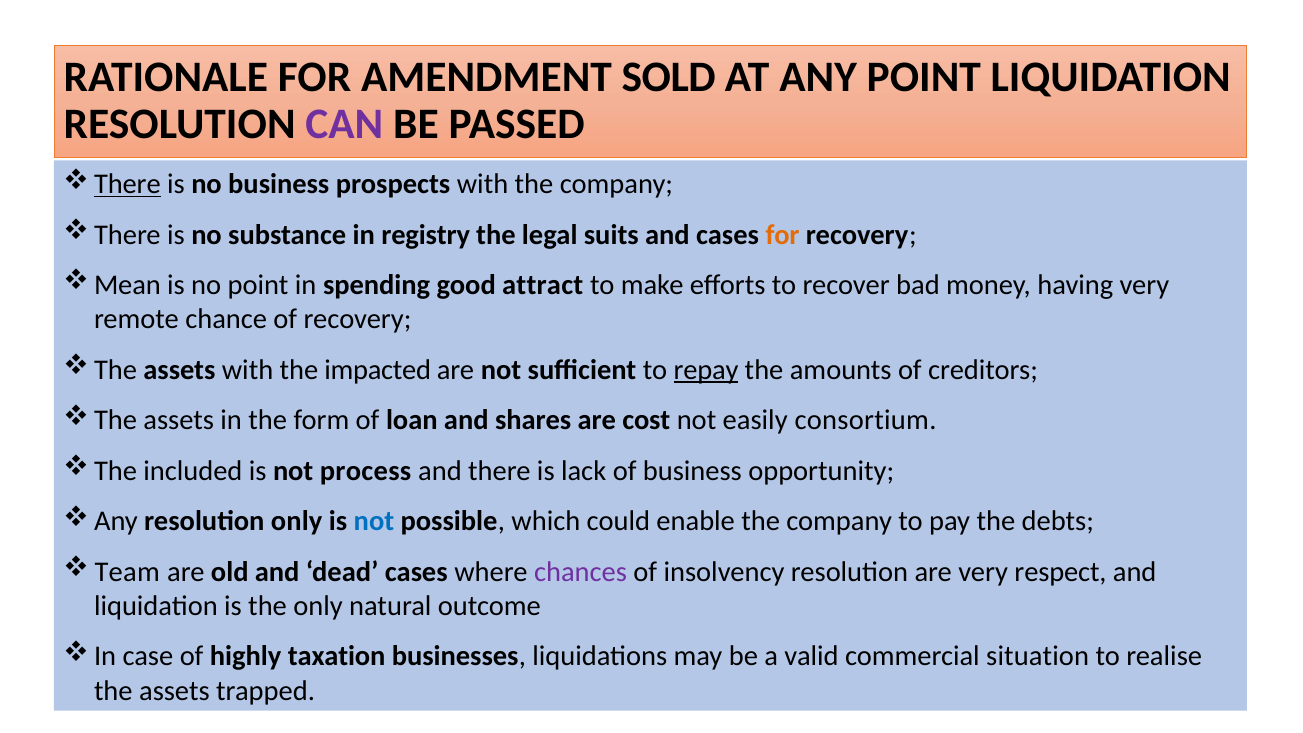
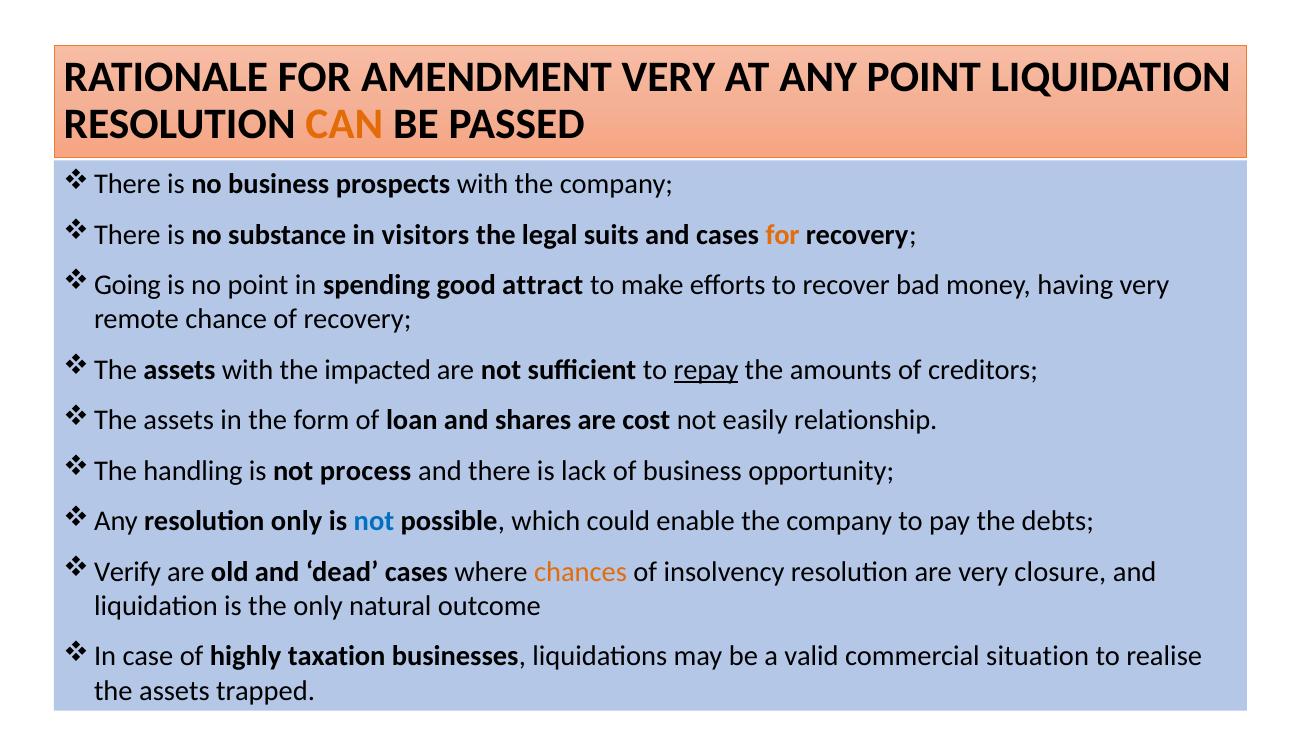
AMENDMENT SOLD: SOLD -> VERY (668, 78)
CAN colour: purple -> orange (344, 124)
There underline: present -> none (127, 184)
registry: registry -> visitors (425, 235)
Mean: Mean -> Going (127, 285)
consortium: consortium -> relationship (866, 420)
included: included -> handling (193, 471)
Team: Team -> Verify (127, 572)
chances colour: purple -> orange (581, 572)
respect: respect -> closure (1060, 572)
